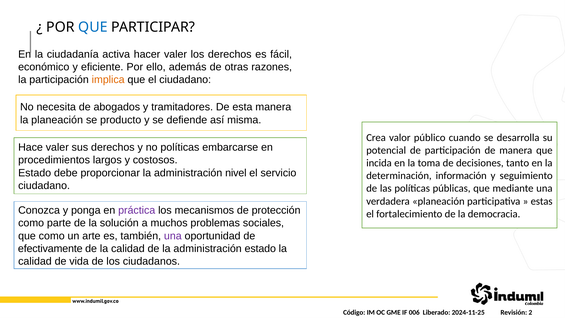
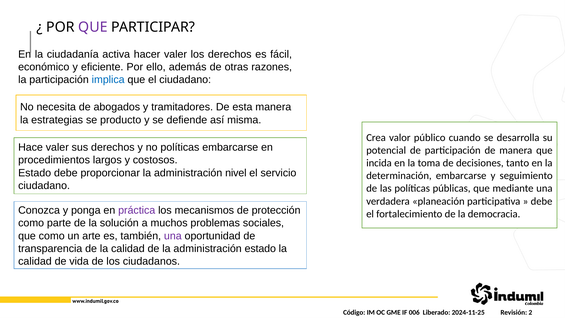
QUE colour: blue -> purple (93, 27)
implica colour: orange -> blue (108, 80)
la planeación: planeación -> estrategias (57, 120)
determinación información: información -> embarcarse (461, 176)
estas: estas -> debe (542, 201)
efectivamente: efectivamente -> transparencia (50, 248)
